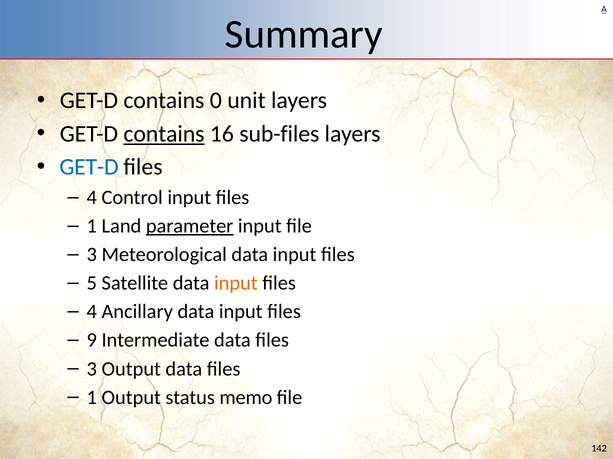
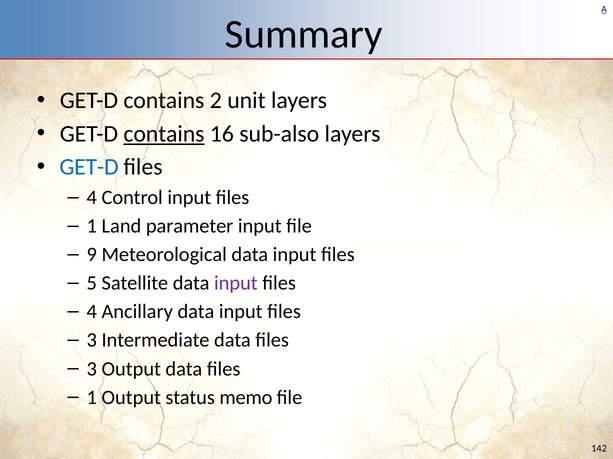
0: 0 -> 2 (216, 101)
sub-files: sub-files -> sub-also (279, 134)
parameter underline: present -> none (190, 226)
3: 3 -> 9 (92, 255)
input colour: orange -> purple (236, 284)
9: 9 -> 3 (92, 341)
